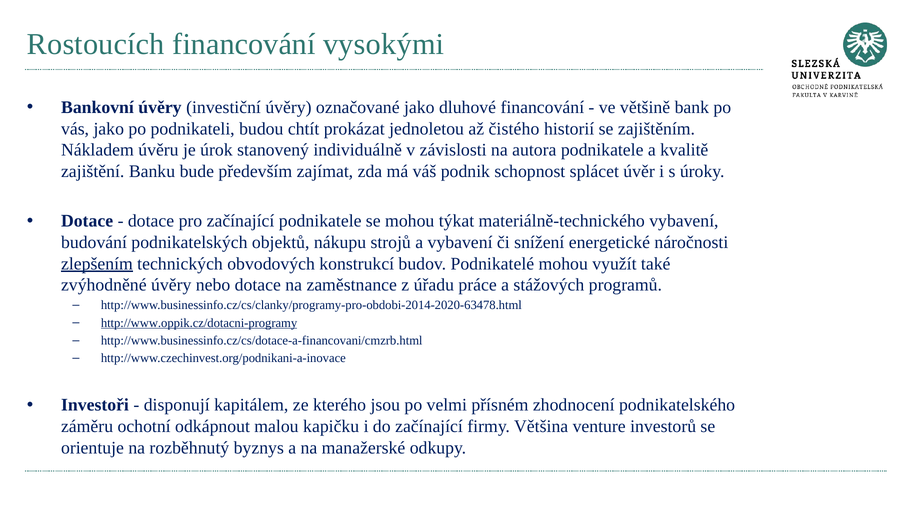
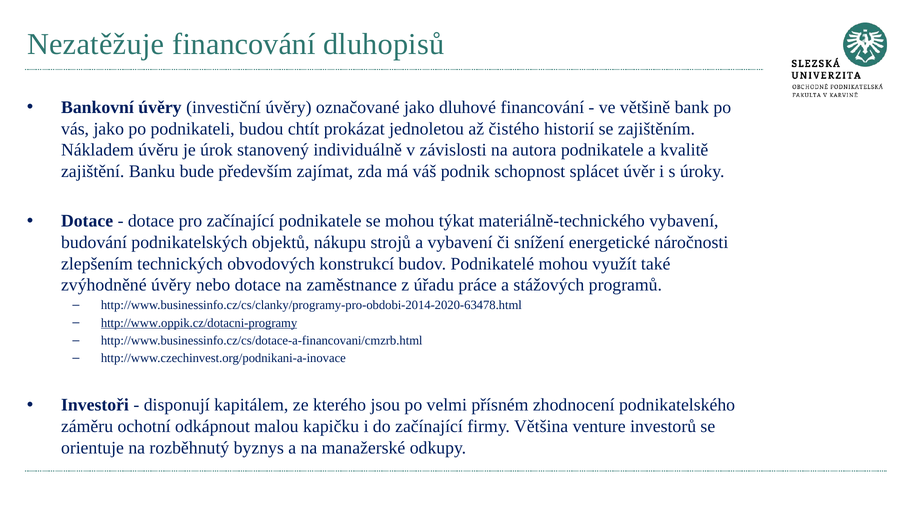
Rostoucích: Rostoucích -> Nezatěžuje (96, 44)
vysokými: vysokými -> dluhopisů (384, 44)
zlepšením underline: present -> none (97, 264)
